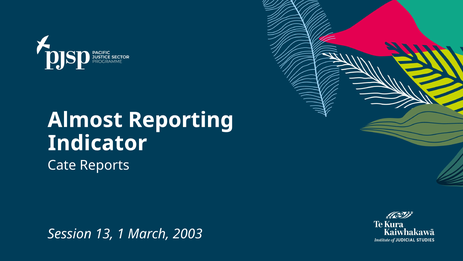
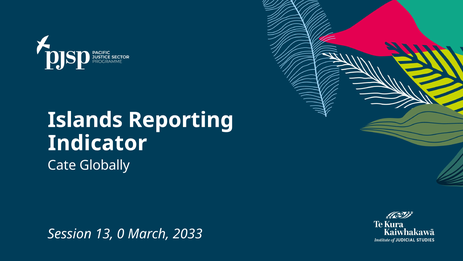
Almost: Almost -> Islands (85, 120)
Reports: Reports -> Globally (105, 165)
1: 1 -> 0 (121, 233)
2003: 2003 -> 2033 (188, 233)
